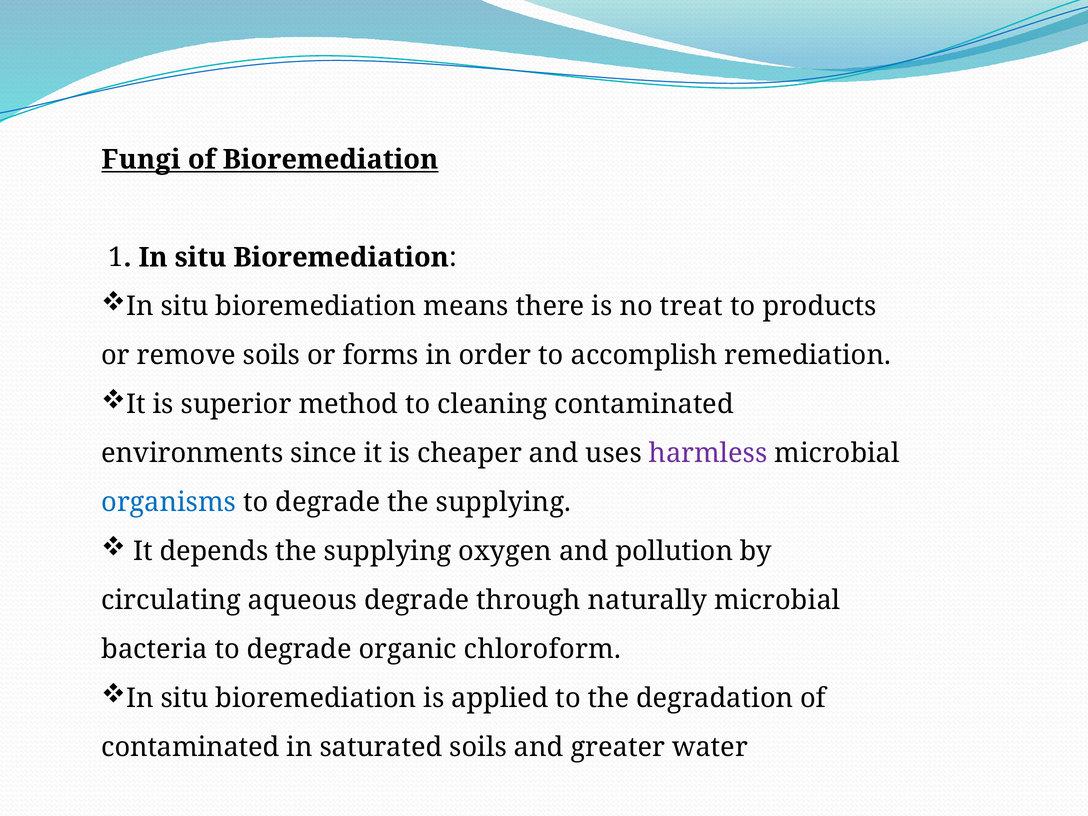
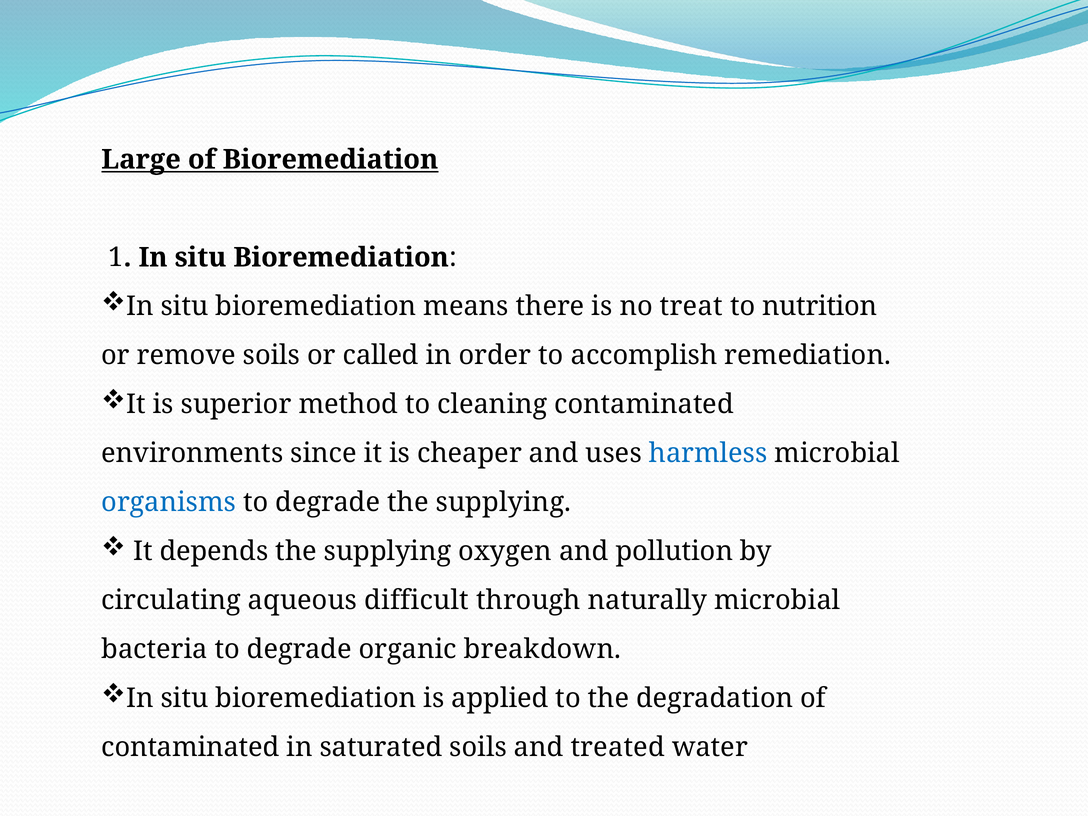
Fungi: Fungi -> Large (141, 160)
products: products -> nutrition (820, 306)
forms: forms -> called (381, 355)
harmless colour: purple -> blue (708, 453)
aqueous degrade: degrade -> difficult (417, 600)
chloroform: chloroform -> breakdown (542, 649)
greater: greater -> treated (618, 747)
